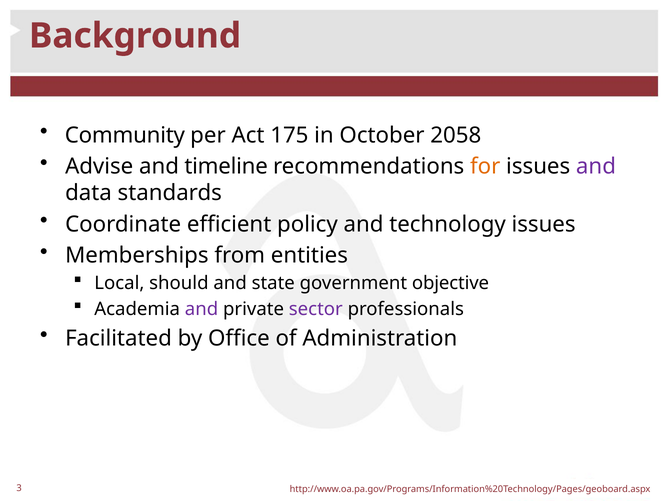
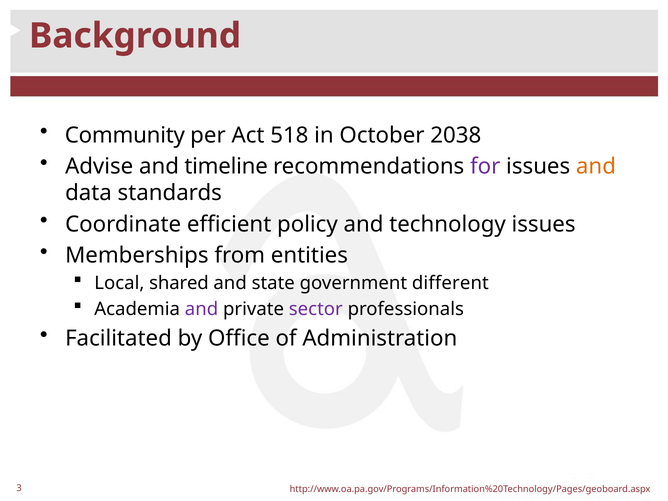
175: 175 -> 518 (289, 135)
2058: 2058 -> 2038 (456, 135)
for colour: orange -> purple (485, 166)
and colour: purple -> orange (596, 166)
should: should -> shared (179, 283)
objective: objective -> different (450, 283)
